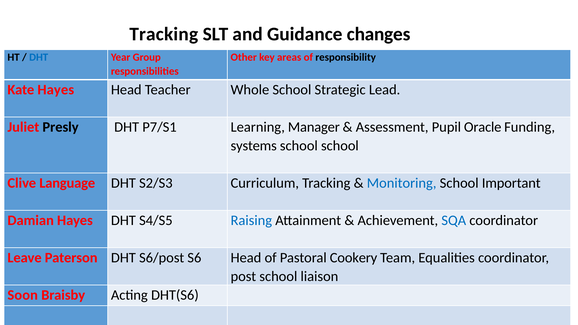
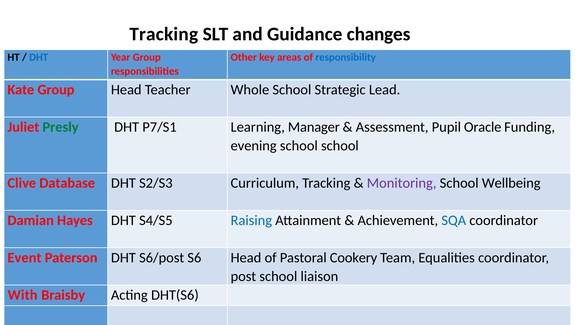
responsibility colour: black -> blue (346, 57)
Kate Hayes: Hayes -> Group (56, 90)
Presly colour: black -> green (61, 127)
systems: systems -> evening (254, 146)
Language: Language -> Database (67, 183)
Monitoring colour: blue -> purple (402, 183)
Important: Important -> Wellbeing (511, 183)
Leave: Leave -> Event (24, 258)
Soon: Soon -> With (23, 295)
